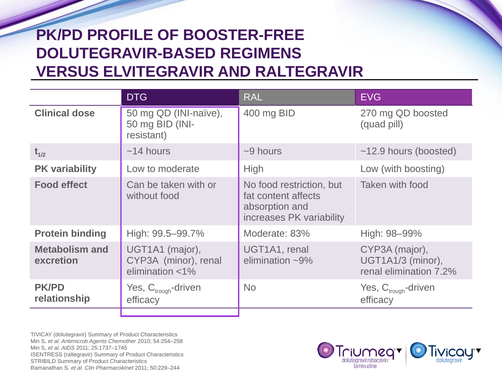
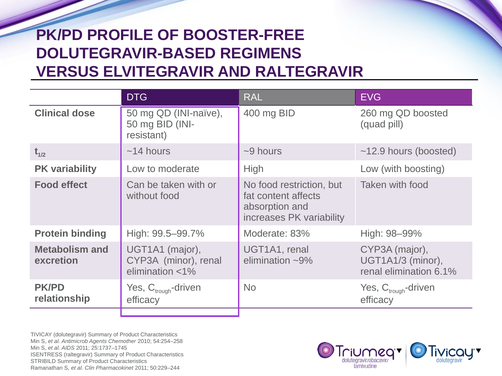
270: 270 -> 260 (369, 114)
7.2%: 7.2% -> 6.1% (445, 272)
